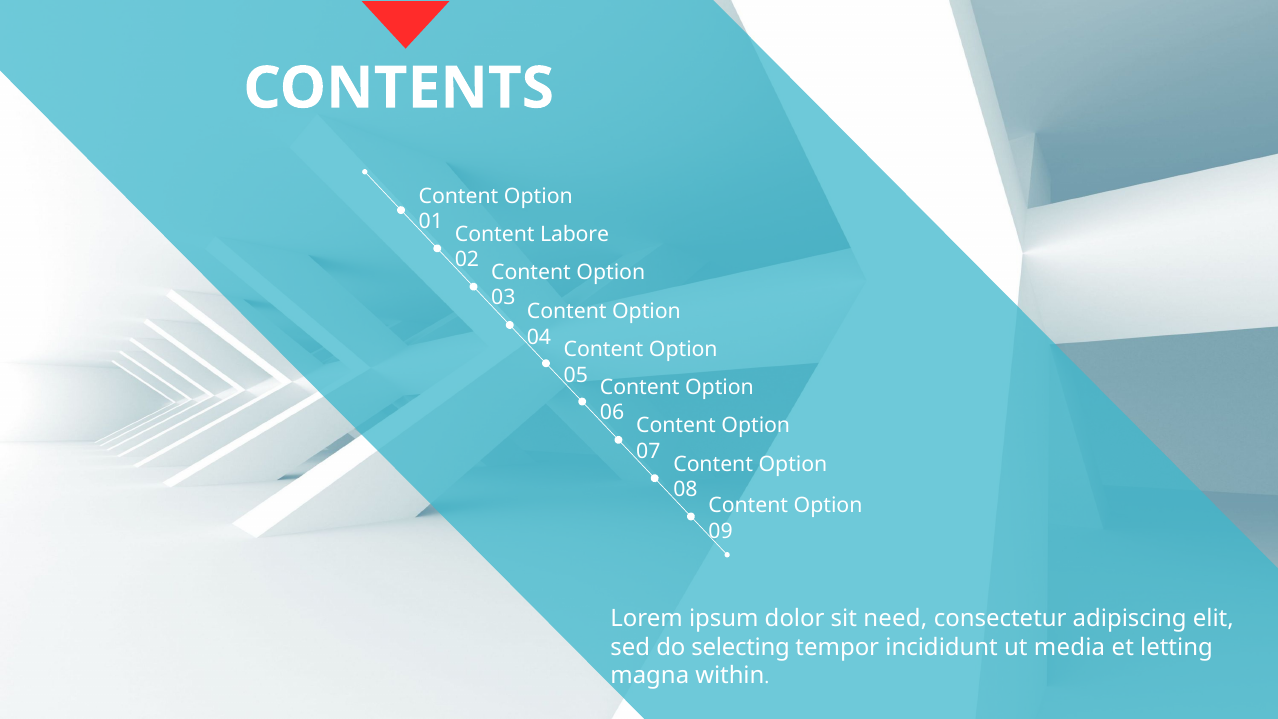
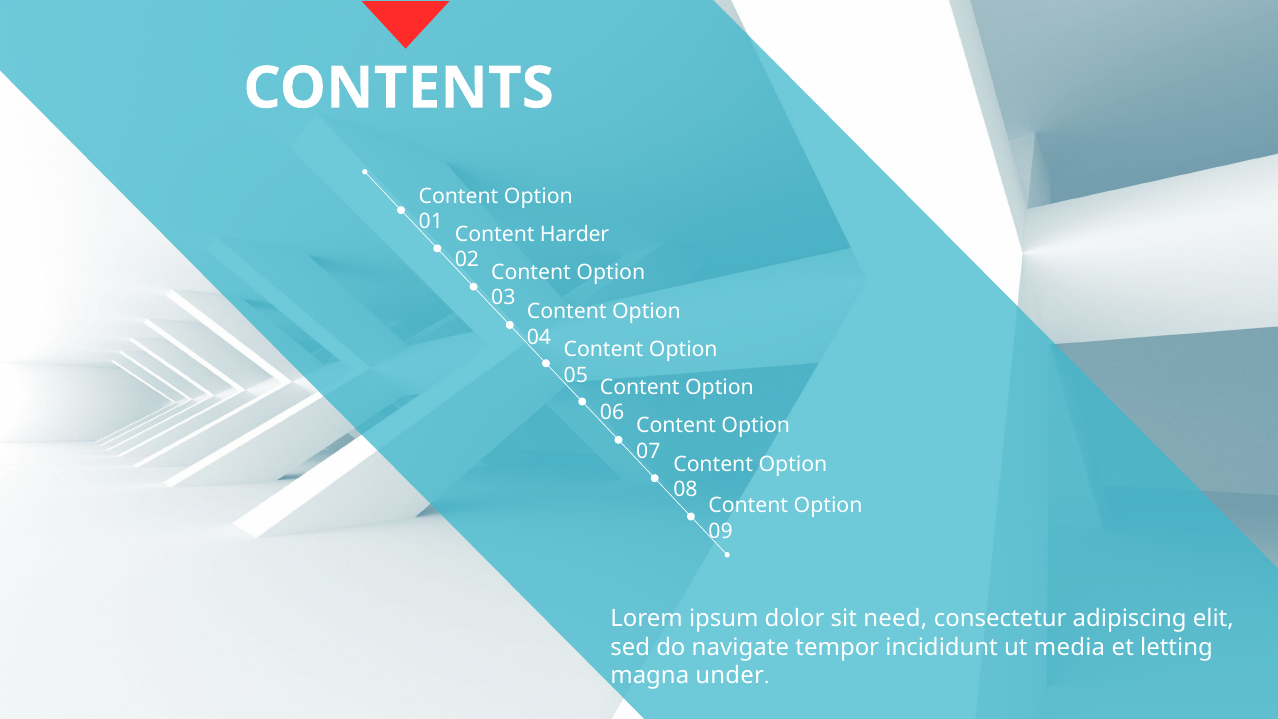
Labore: Labore -> Harder (575, 234)
selecting: selecting -> navigate (740, 647)
within: within -> under (730, 676)
